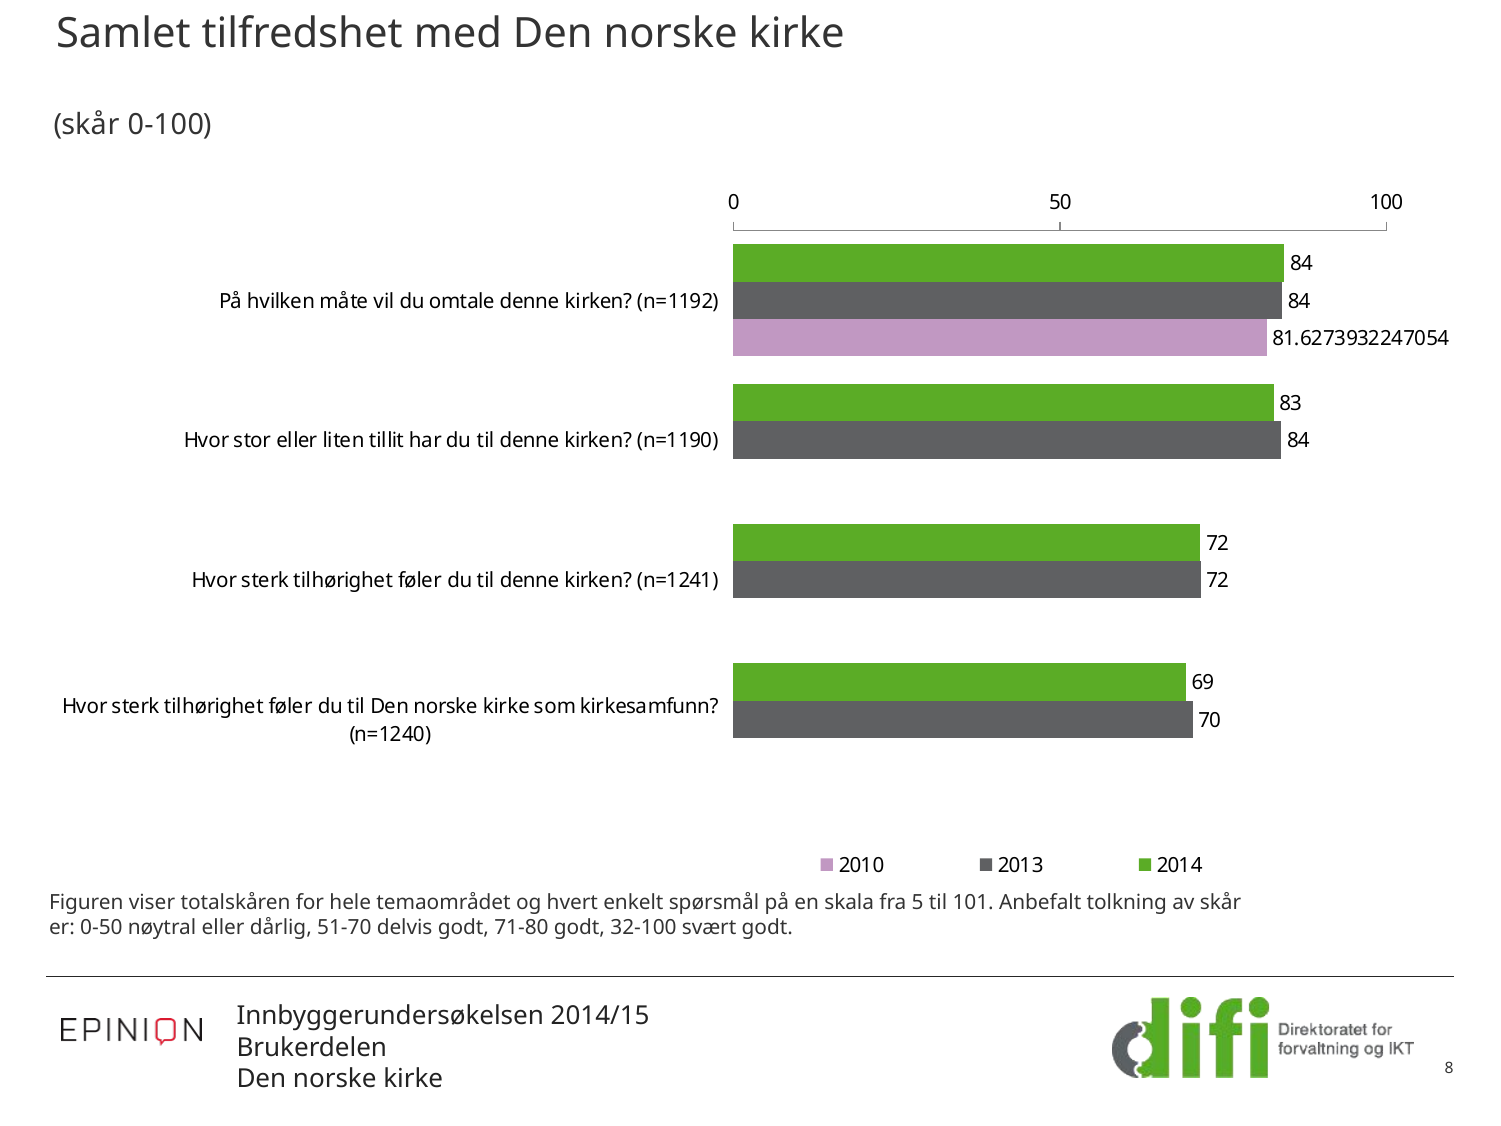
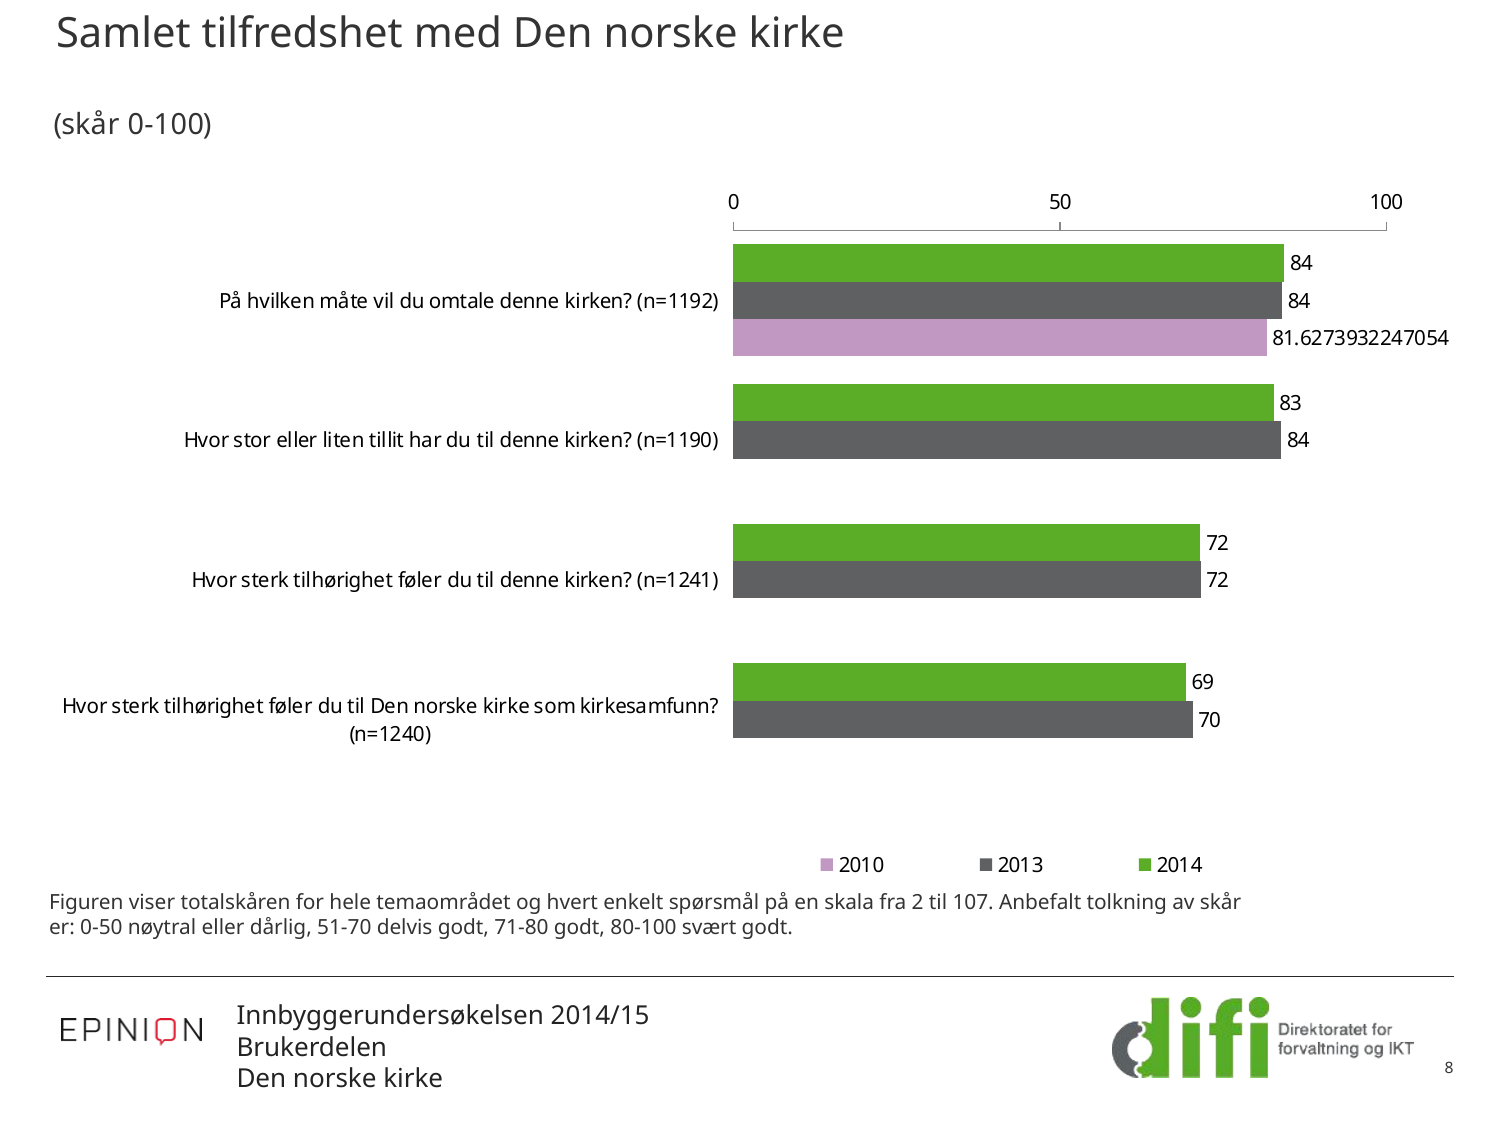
5: 5 -> 2 (918, 902)
101: 101 -> 107 (973, 902)
32-100: 32-100 -> 80-100 (644, 927)
